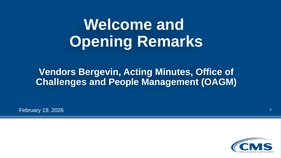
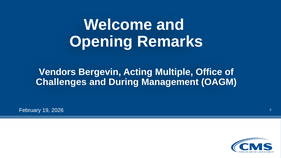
Minutes: Minutes -> Multiple (174, 72)
People: People -> During (124, 82)
